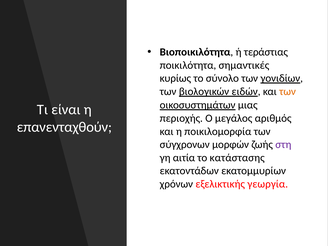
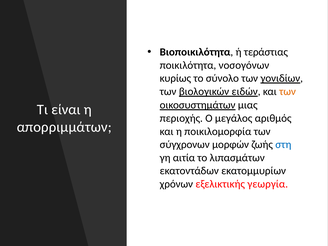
σημαντικές: σημαντικές -> νοσογόνων (244, 65)
επανενταχθούν: επανενταχθούν -> απορριμμάτων (64, 127)
στη colour: purple -> blue (283, 145)
κατάστασης: κατάστασης -> λιπασμάτων (237, 158)
